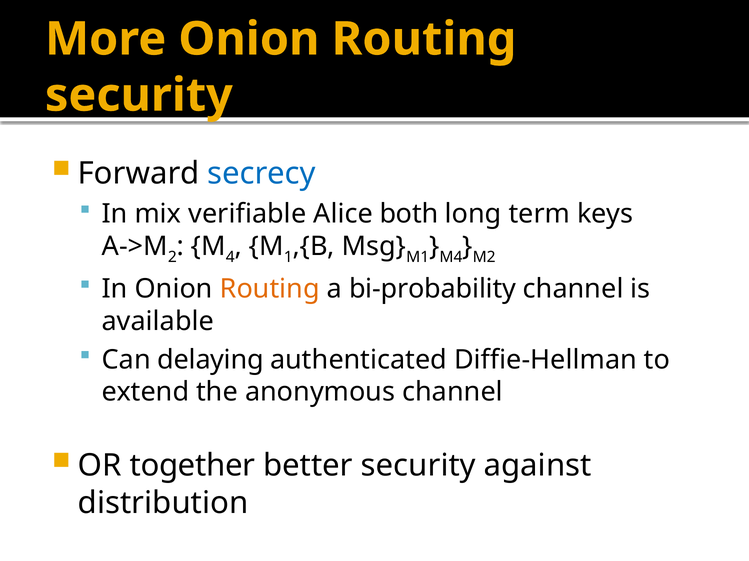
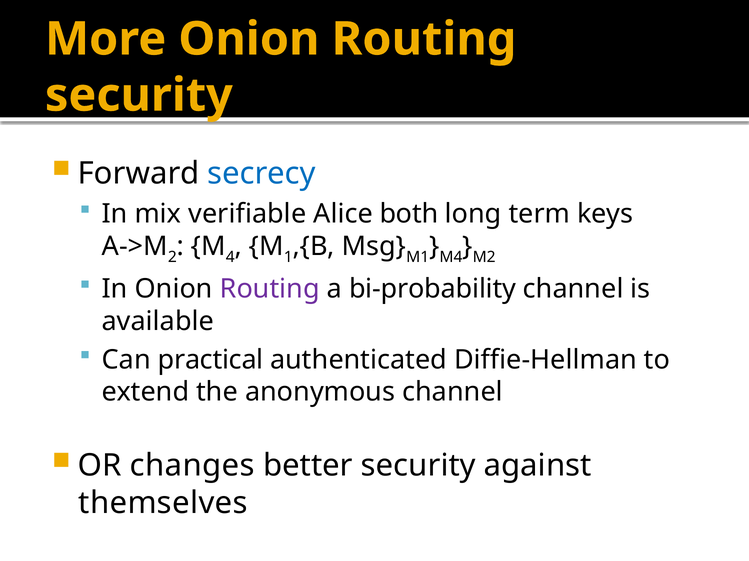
Routing colour: orange -> purple (270, 289)
delaying: delaying -> practical (211, 360)
together: together -> changes (192, 466)
distribution: distribution -> themselves (163, 504)
